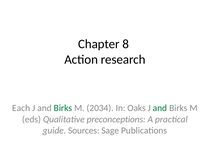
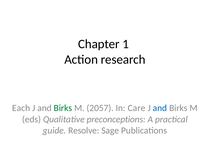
8: 8 -> 1 (126, 44)
2034: 2034 -> 2057 (100, 108)
Oaks: Oaks -> Care (137, 108)
and colour: green -> blue (160, 108)
Sources: Sources -> Resolve (84, 130)
